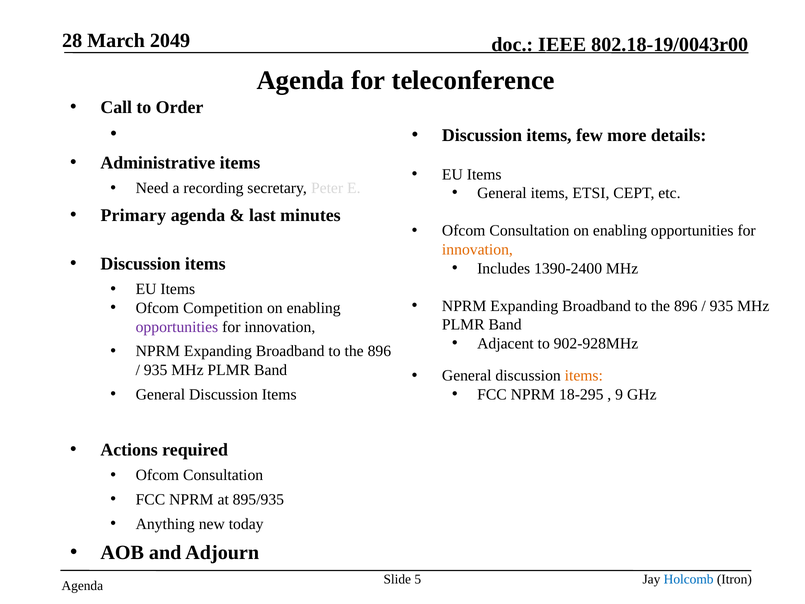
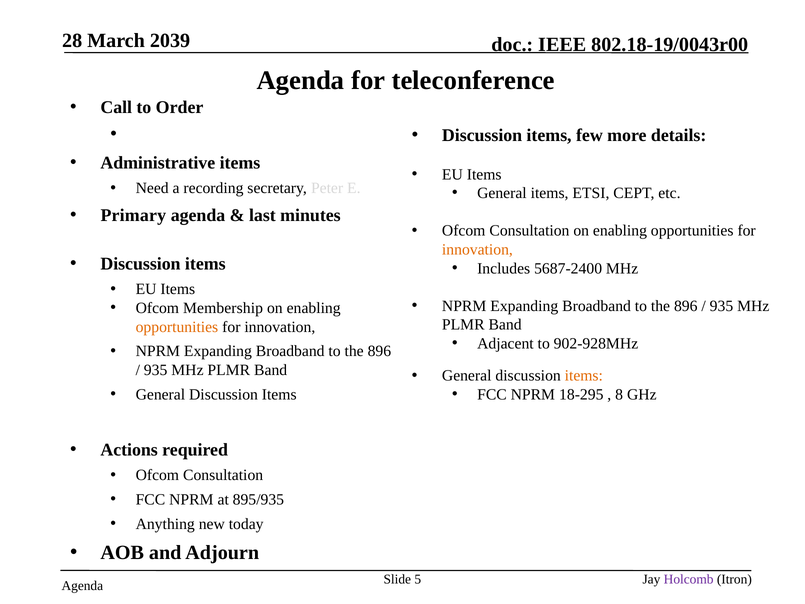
2049: 2049 -> 2039 (170, 41)
1390-2400: 1390-2400 -> 5687-2400 (568, 268)
Competition: Competition -> Membership (223, 308)
opportunities colour: purple -> orange (177, 327)
9: 9 -> 8 (619, 394)
Holcomb colour: blue -> purple (689, 579)
